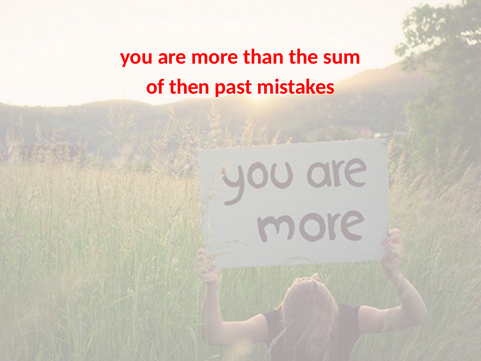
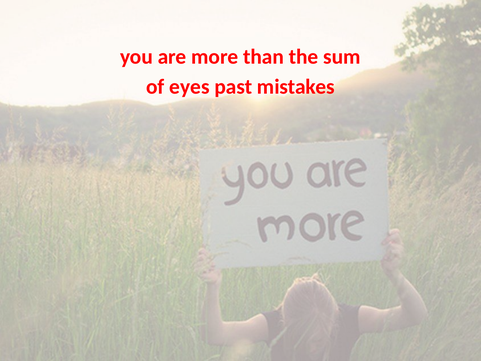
then: then -> eyes (189, 87)
